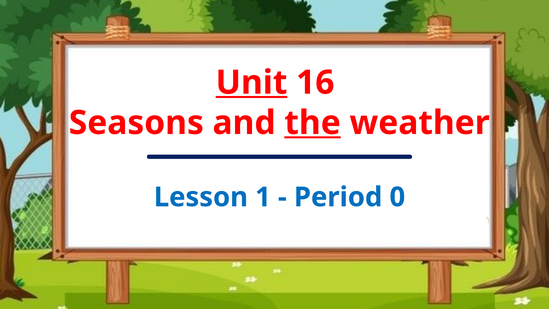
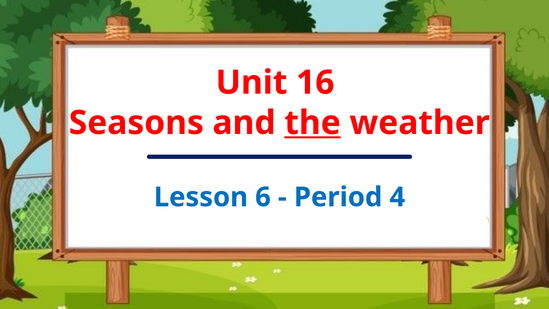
Unit underline: present -> none (252, 83)
1: 1 -> 6 (263, 197)
0: 0 -> 4 (397, 197)
